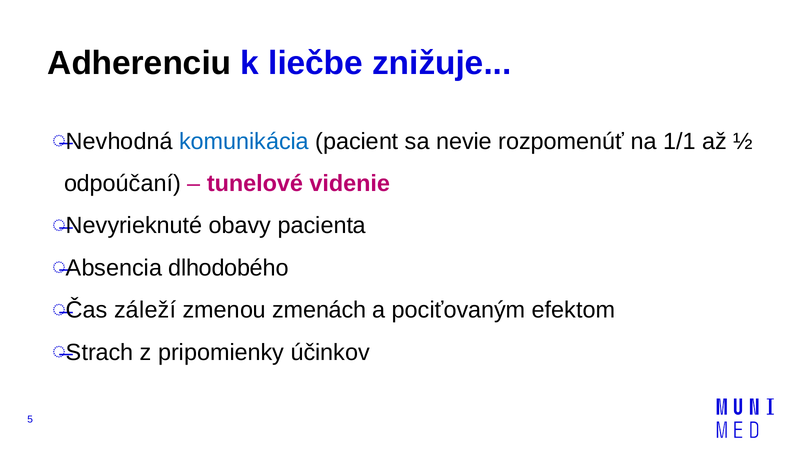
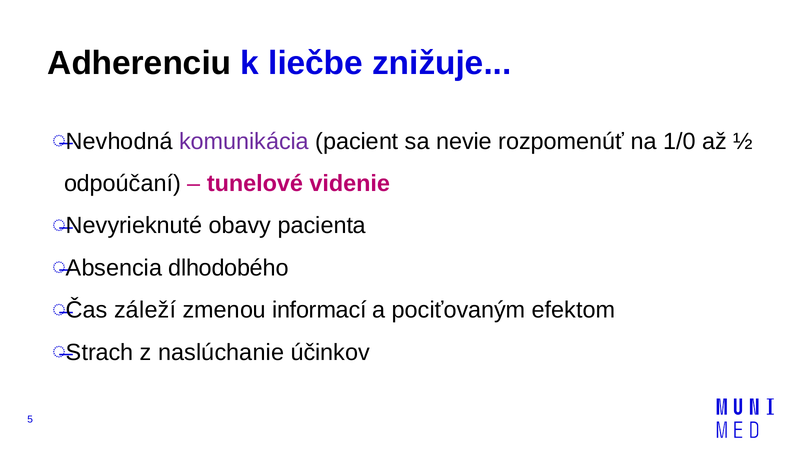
komunikácia colour: blue -> purple (244, 141)
1/1: 1/1 -> 1/0 (679, 141)
zmenách: zmenách -> informací (319, 310)
pripomienky: pripomienky -> naslúchanie (221, 352)
